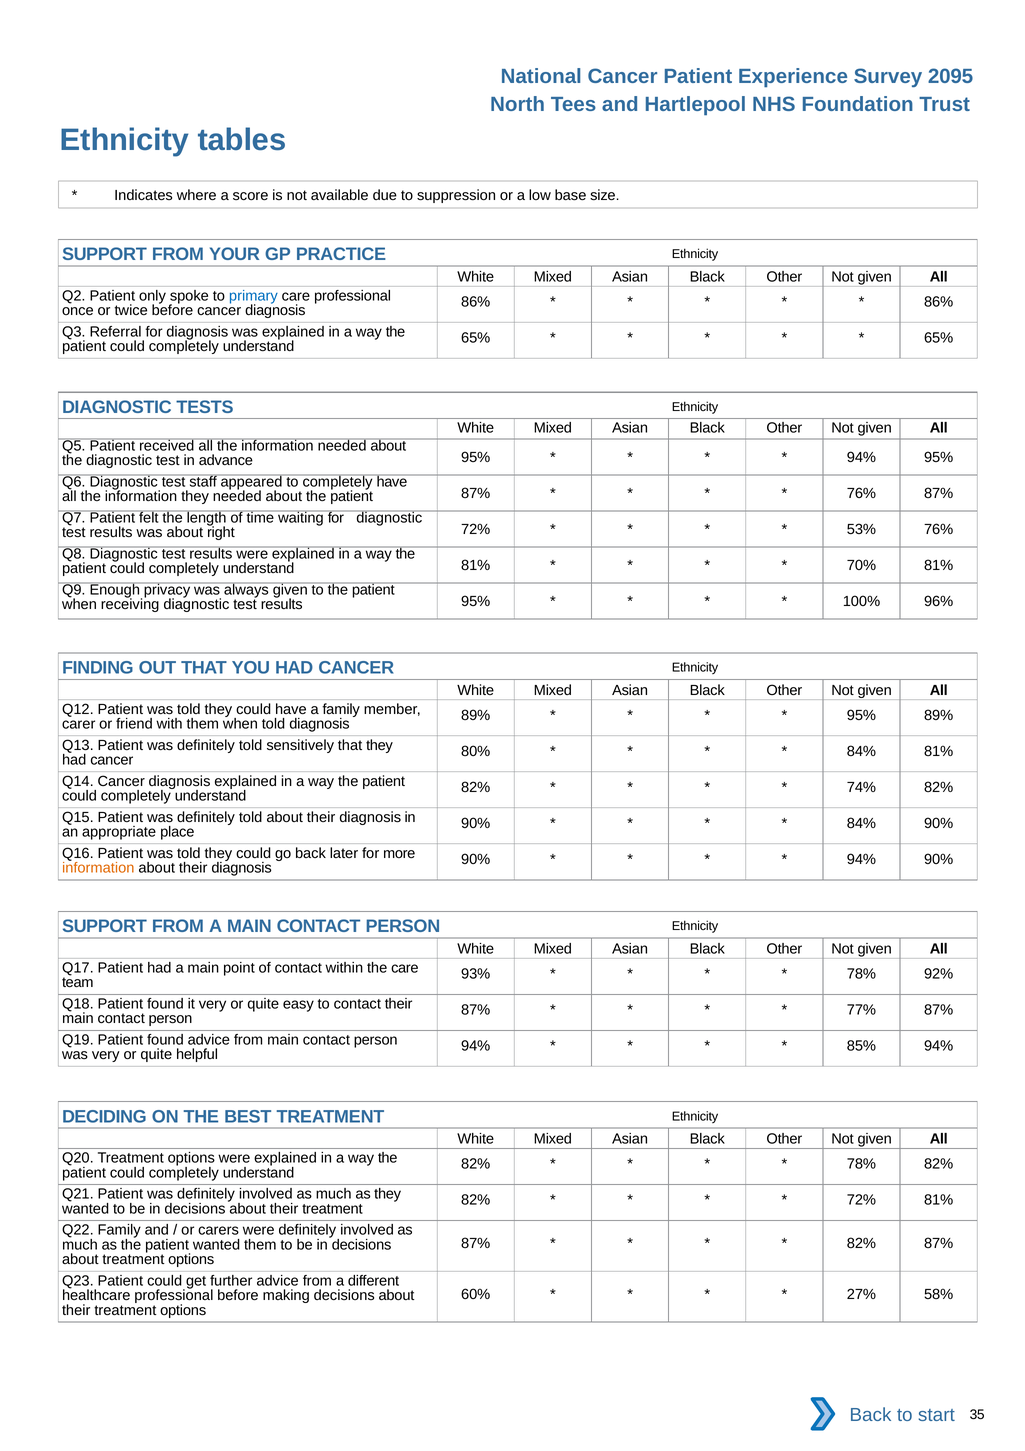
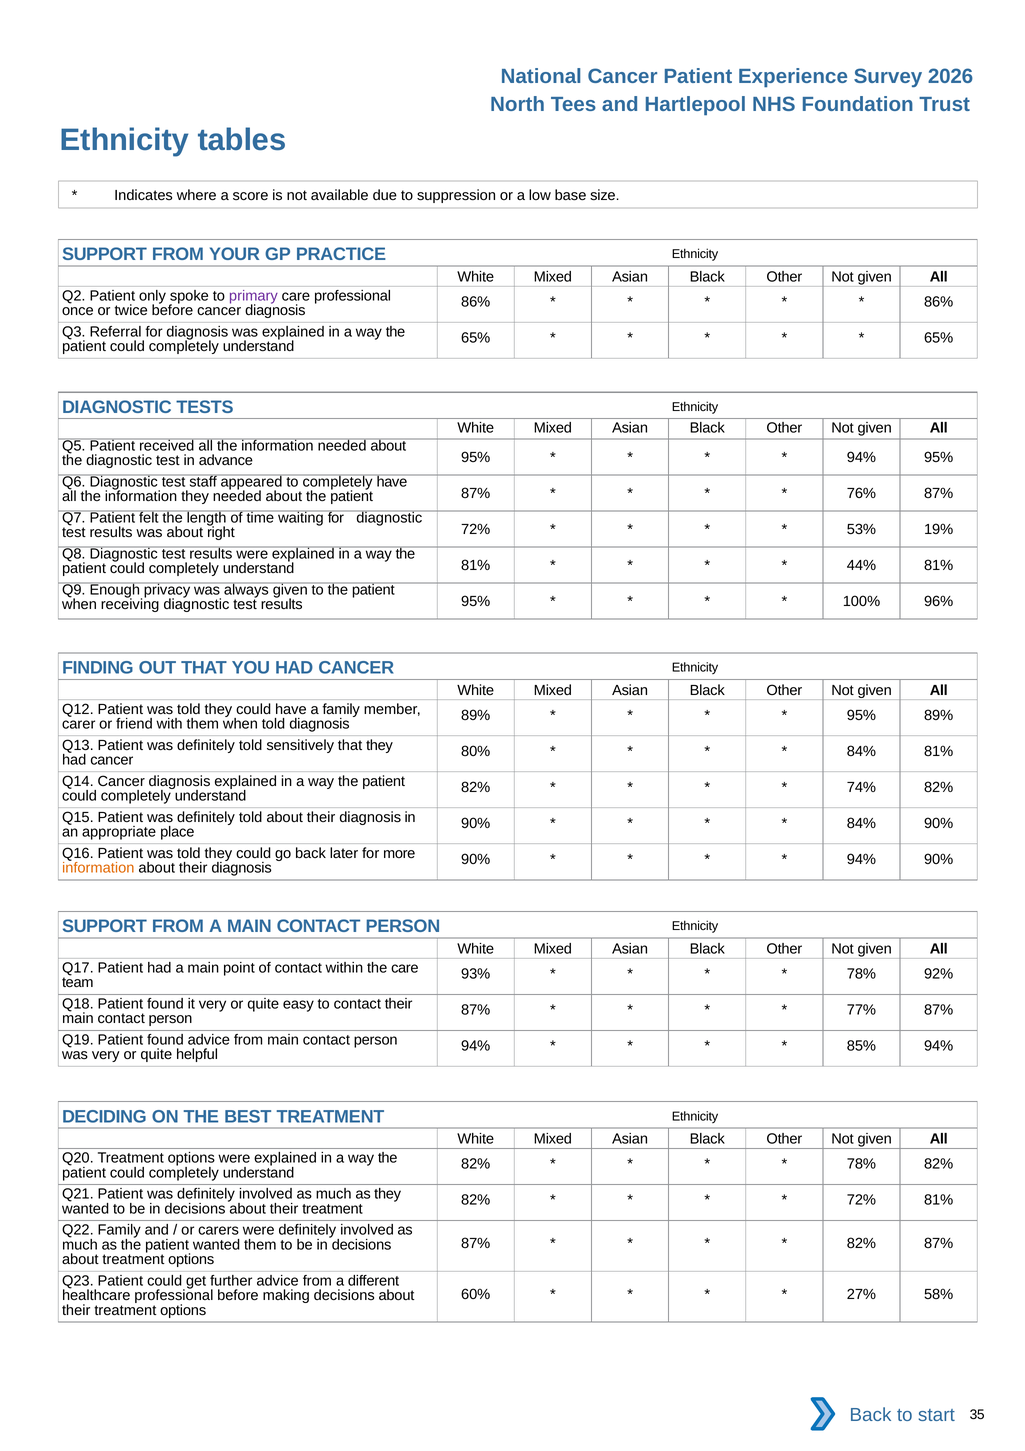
2095: 2095 -> 2026 (951, 76)
primary colour: blue -> purple (253, 296)
53% 76%: 76% -> 19% (939, 529)
70%: 70% -> 44% (861, 565)
